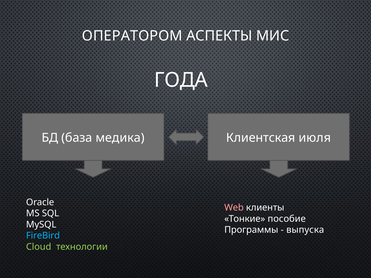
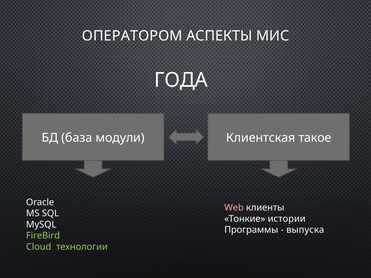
медика: медика -> модули (120, 138)
июля: июля -> такое (315, 138)
пособие: пособие -> истории (287, 219)
FireBird colour: light blue -> light green (43, 236)
